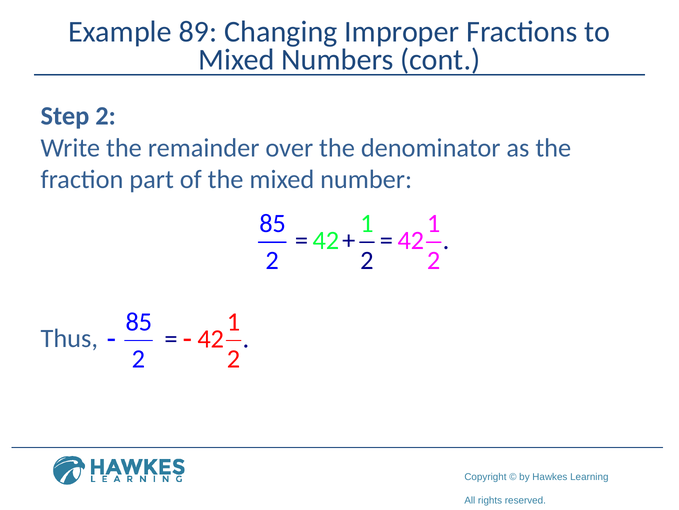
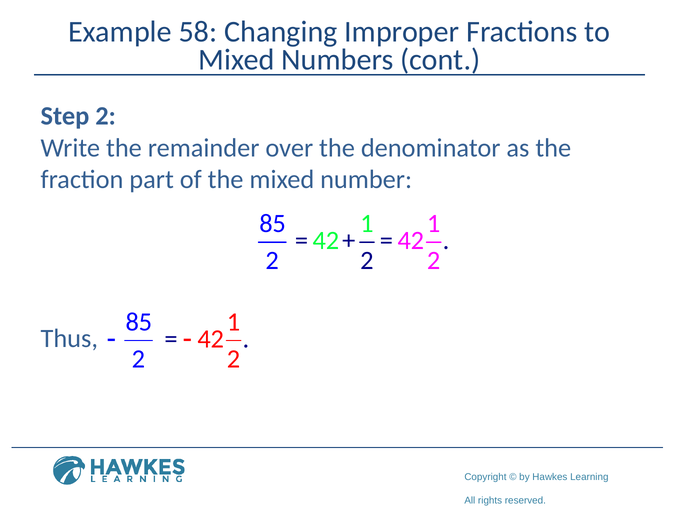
89: 89 -> 58 (198, 32)
